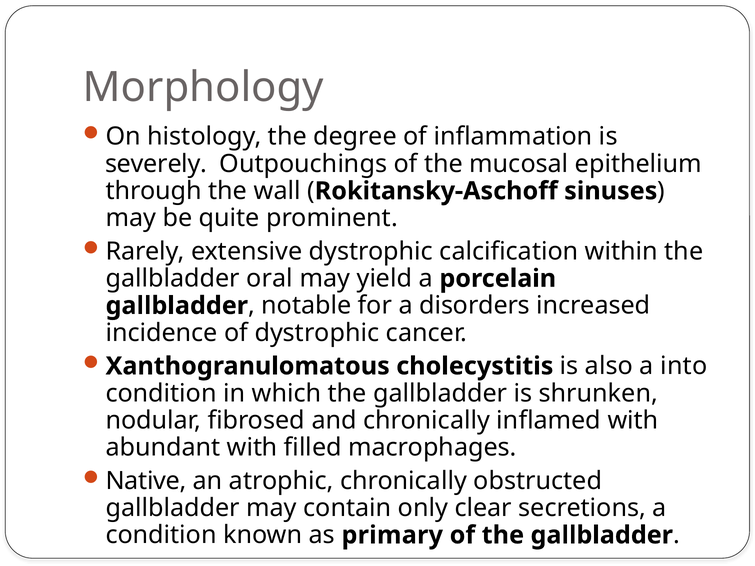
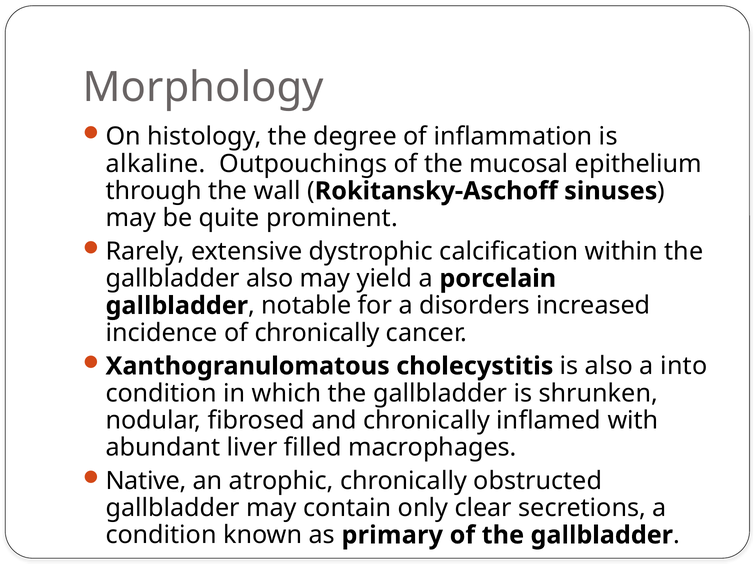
severely: severely -> alkaline (156, 164)
gallbladder oral: oral -> also (270, 279)
of dystrophic: dystrophic -> chronically (317, 333)
abundant with: with -> liver (252, 448)
